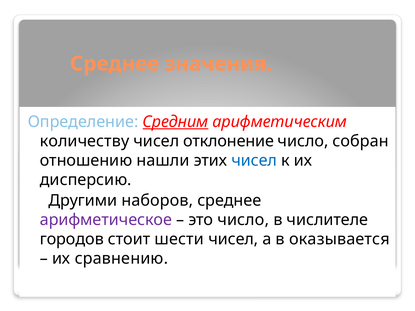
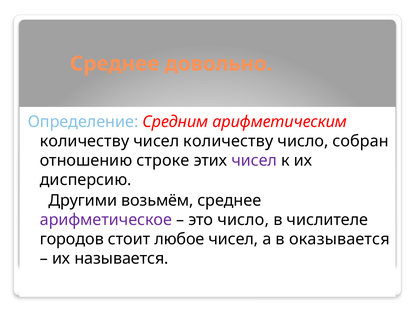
значения: значения -> довольно (219, 64)
Средним underline: present -> none (175, 122)
чисел отклонение: отклонение -> количеству (228, 141)
нашли: нашли -> строке (163, 161)
чисел colour: blue -> purple (254, 161)
наборов: наборов -> возьмём (157, 201)
шести: шести -> любое (179, 239)
сравнению: сравнению -> называется (121, 259)
